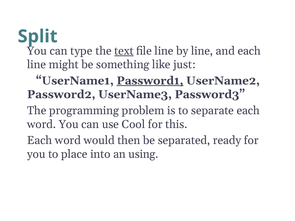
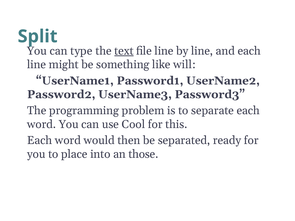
just: just -> will (184, 65)
Password1 underline: present -> none (150, 81)
using: using -> those (143, 154)
